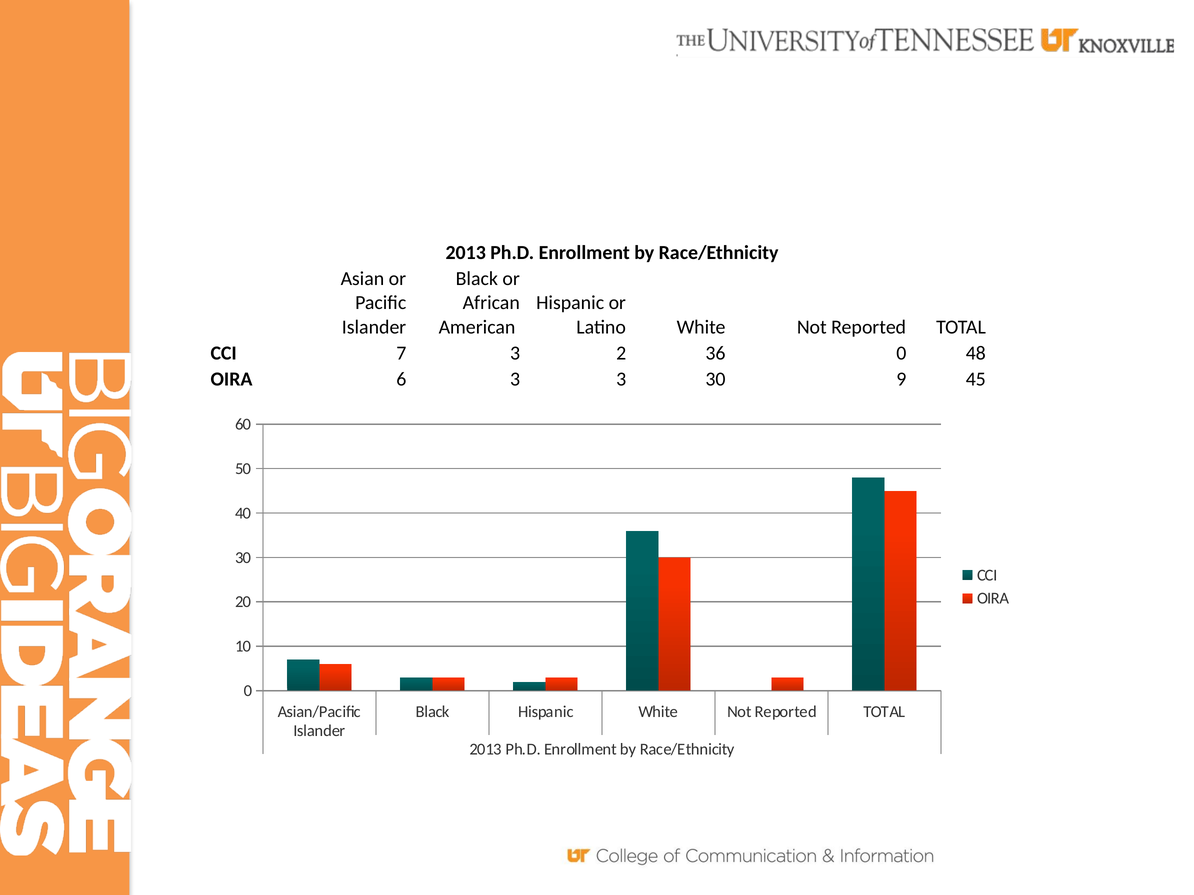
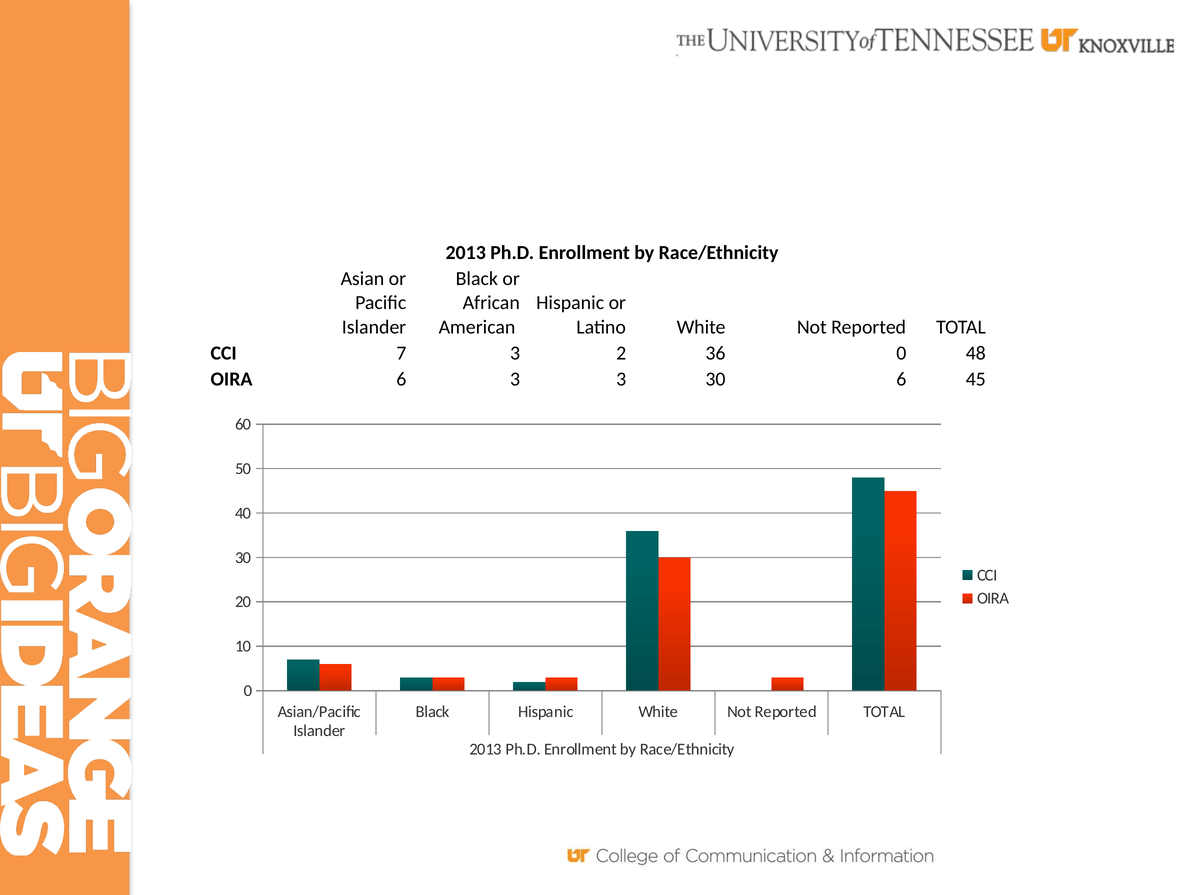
30 9: 9 -> 6 (901, 379)
